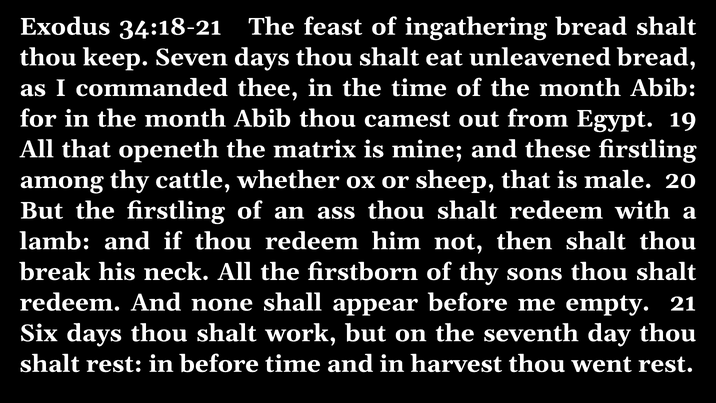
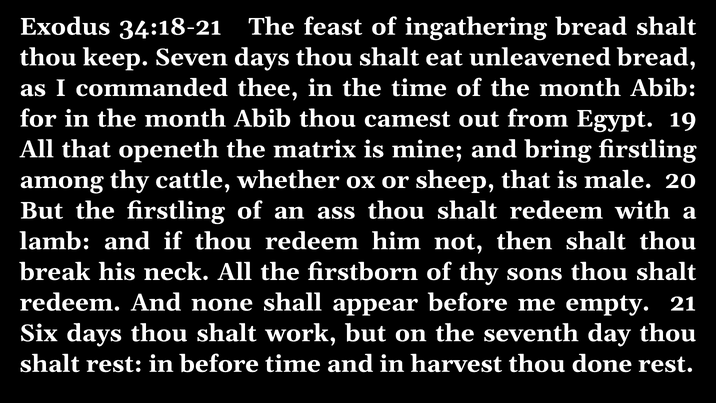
these: these -> bring (558, 149)
went: went -> done (602, 364)
